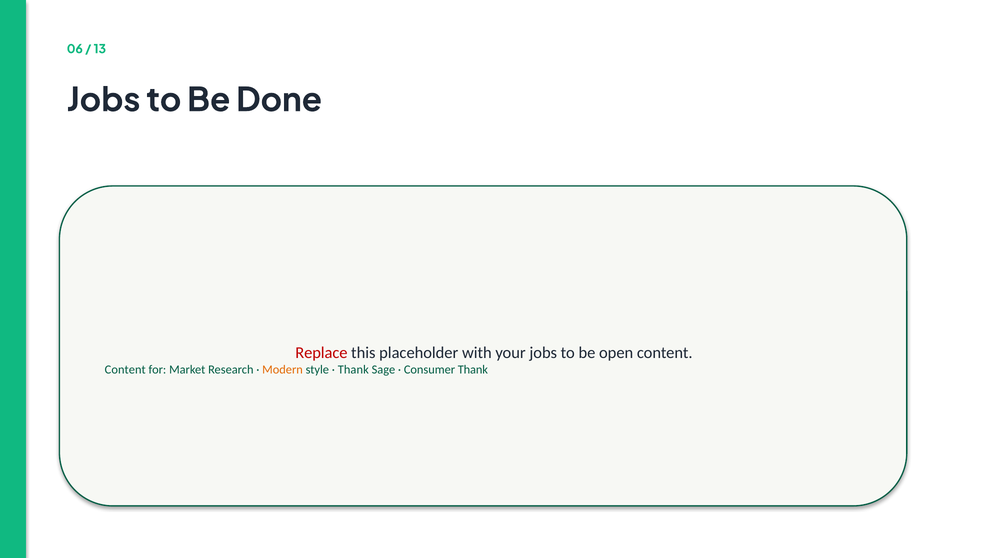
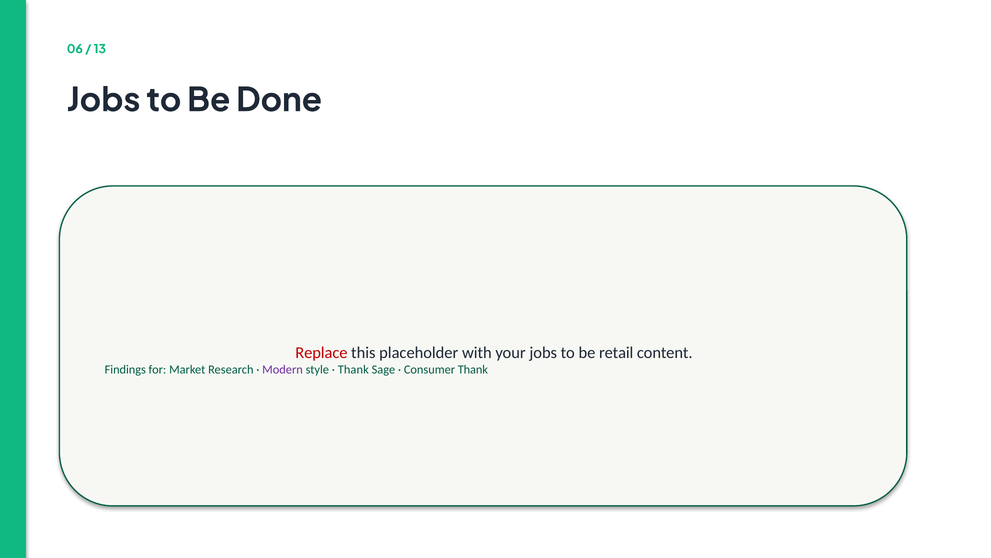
open: open -> retail (616, 352)
Content: Content -> Findings (125, 369)
Modern colour: orange -> purple (283, 369)
